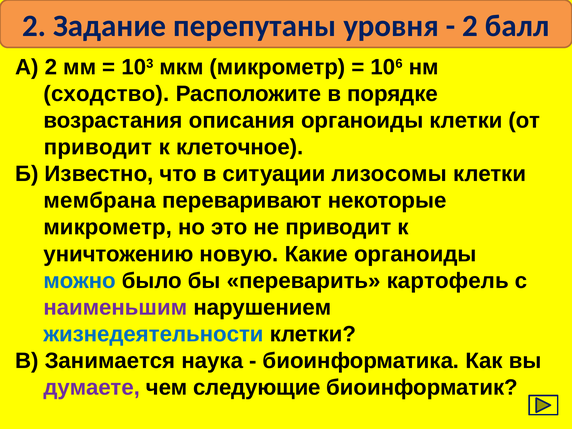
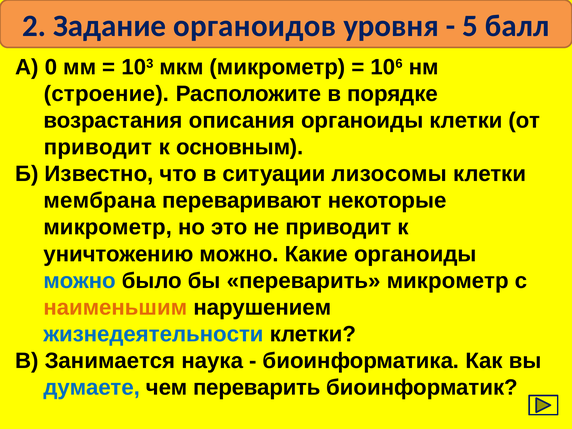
перепутаны: перепутаны -> органоидов (255, 26)
2: 2 -> 5 (470, 26)
А 2: 2 -> 0 (51, 67)
сходство: сходство -> строение (106, 94)
клеточное: клеточное -> основным (240, 147)
уничтожению новую: новую -> можно (239, 254)
переварить картофель: картофель -> микрометр (448, 281)
наименьшим colour: purple -> orange (115, 307)
думаете colour: purple -> blue (92, 388)
чем следующие: следующие -> переварить (257, 388)
